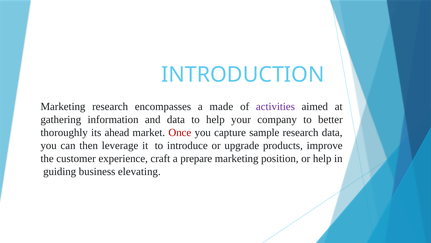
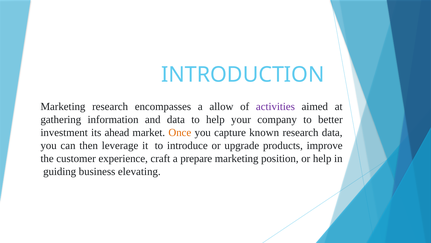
made: made -> allow (221, 106)
thoroughly: thoroughly -> investment (64, 132)
Once colour: red -> orange (180, 132)
sample: sample -> known (264, 132)
